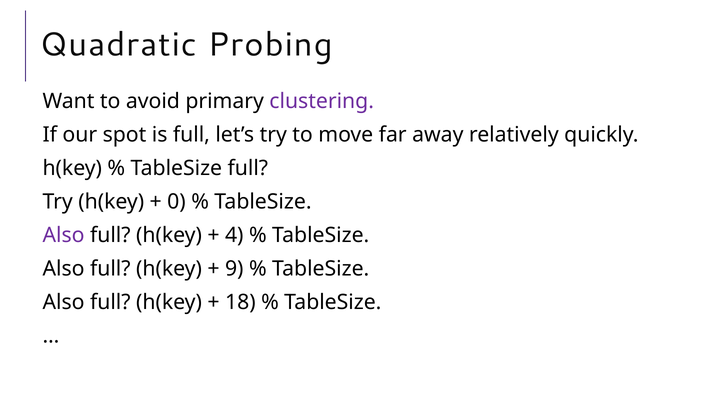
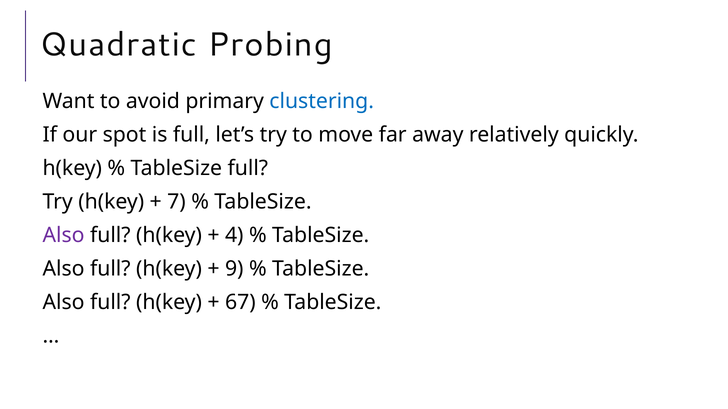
clustering colour: purple -> blue (322, 101)
0: 0 -> 7 (176, 202)
18: 18 -> 67 (240, 303)
